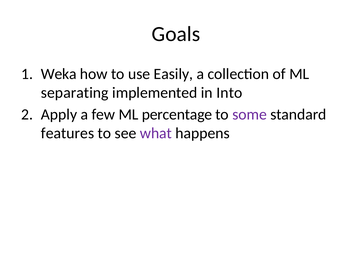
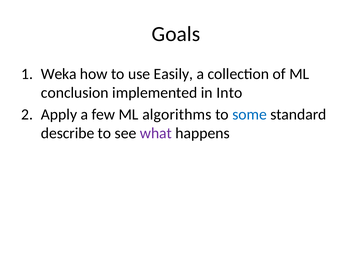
separating: separating -> conclusion (75, 93)
percentage: percentage -> algorithms (177, 115)
some colour: purple -> blue (250, 115)
features: features -> describe (68, 133)
